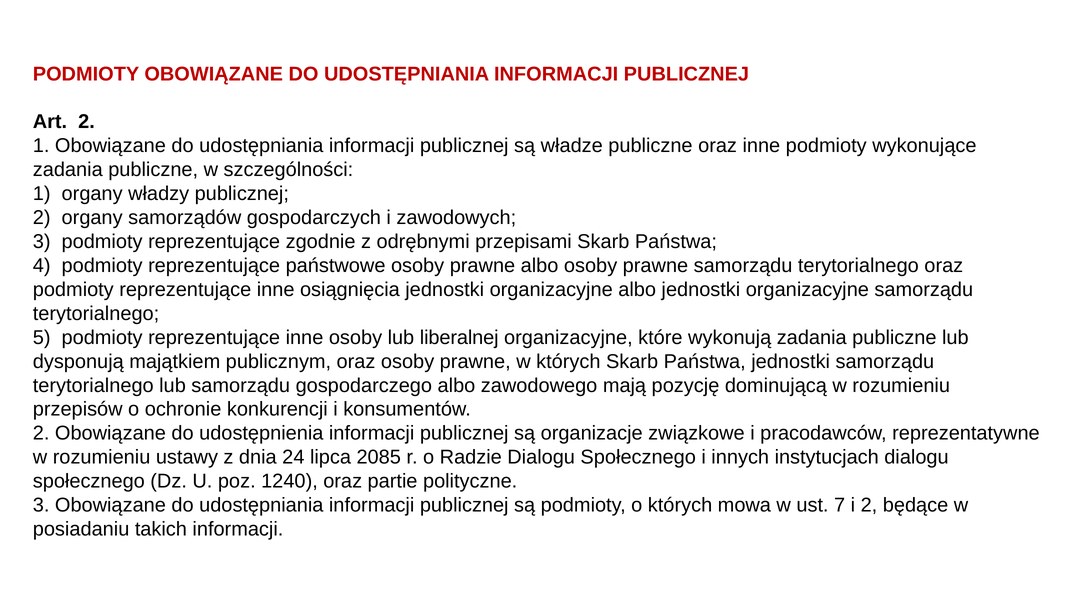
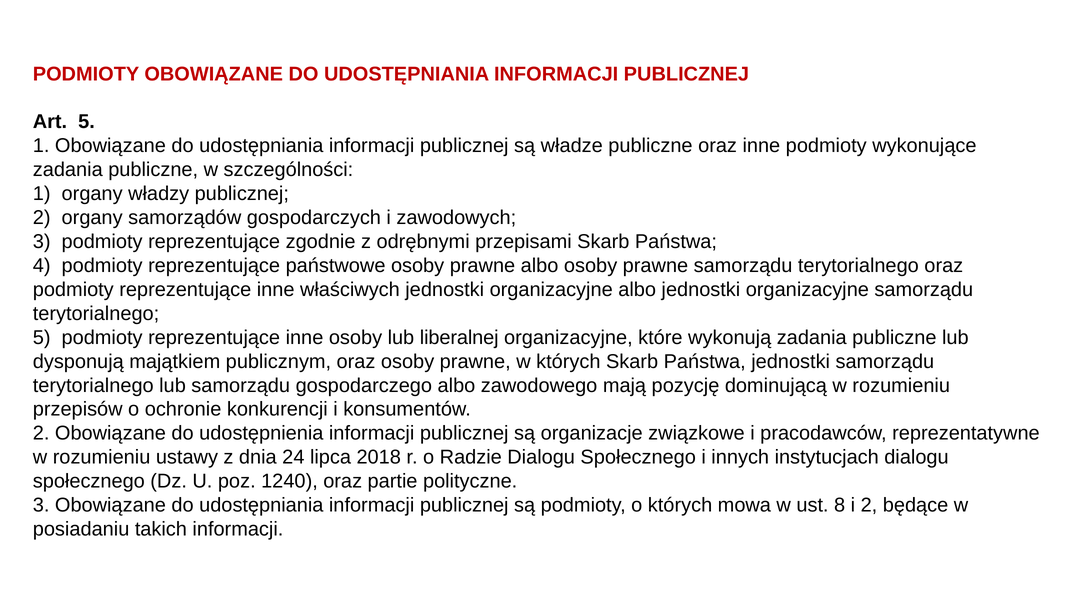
Art 2: 2 -> 5 (87, 122)
osiągnięcia: osiągnięcia -> właściwych (350, 290)
2085: 2085 -> 2018 (379, 457)
7: 7 -> 8 (840, 505)
